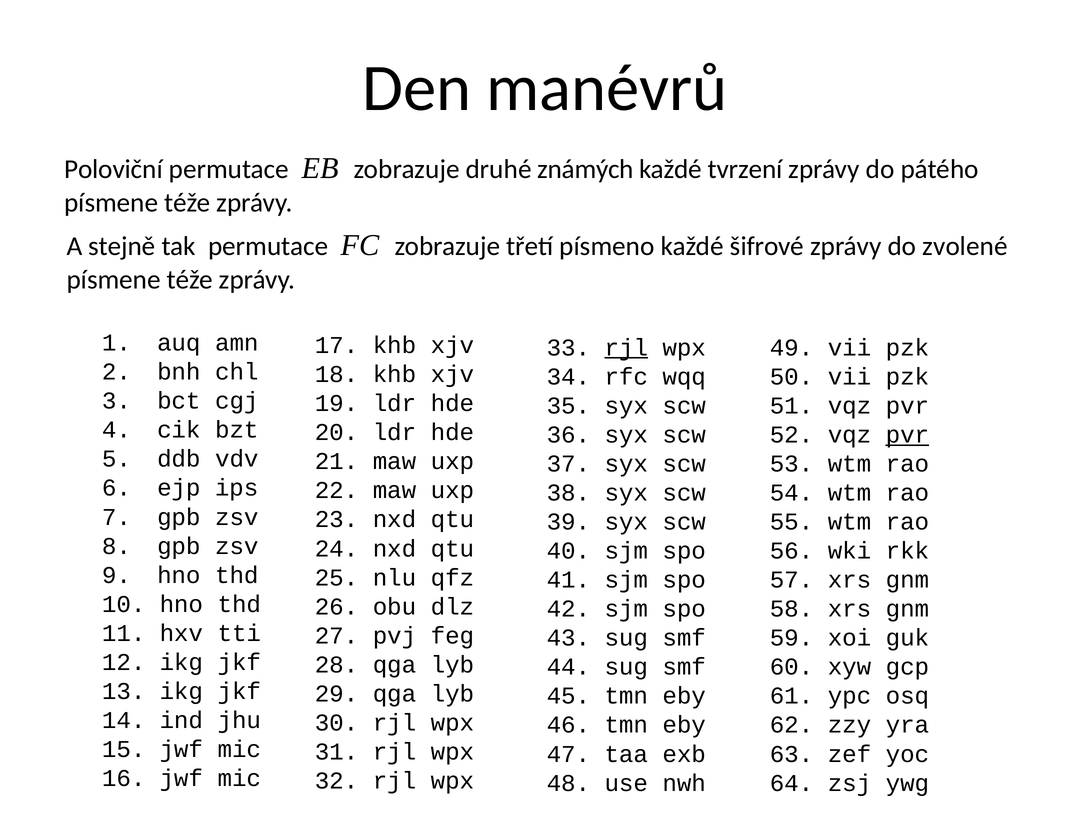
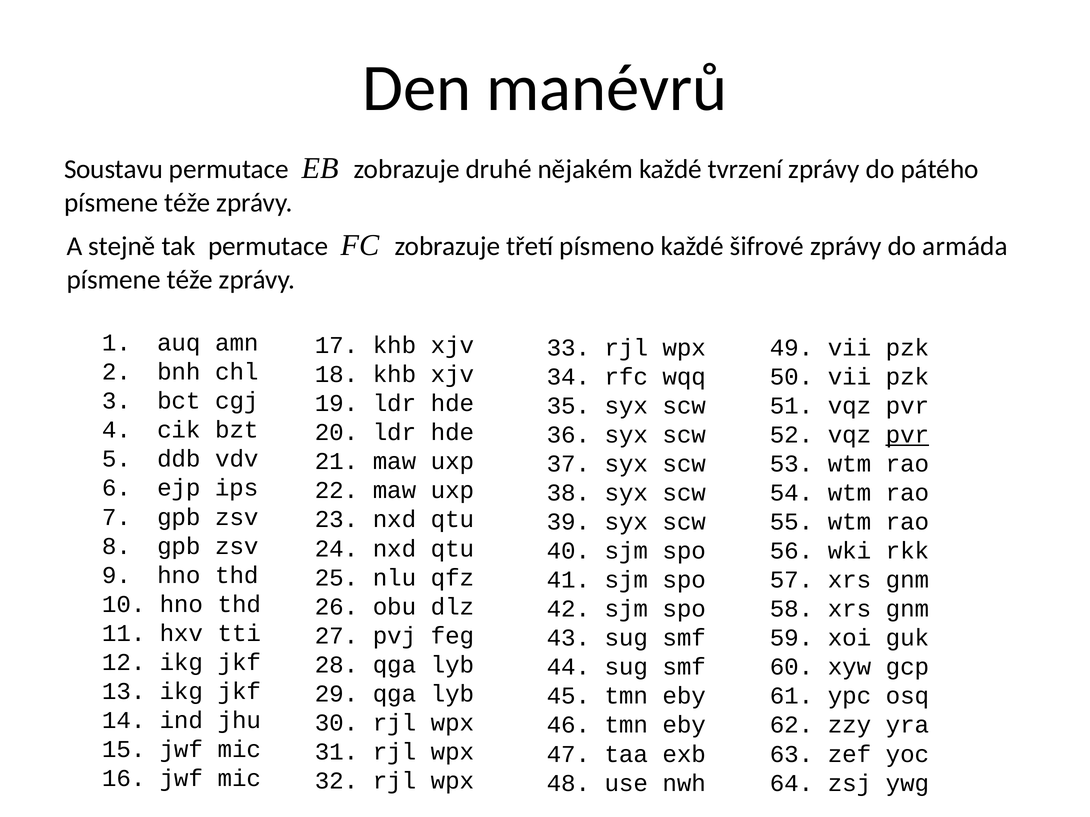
Poloviční: Poloviční -> Soustavu (114, 169)
známých: známých -> nějakém (585, 169)
zvolené: zvolené -> armáda (965, 247)
rjl underline: present -> none (626, 348)
